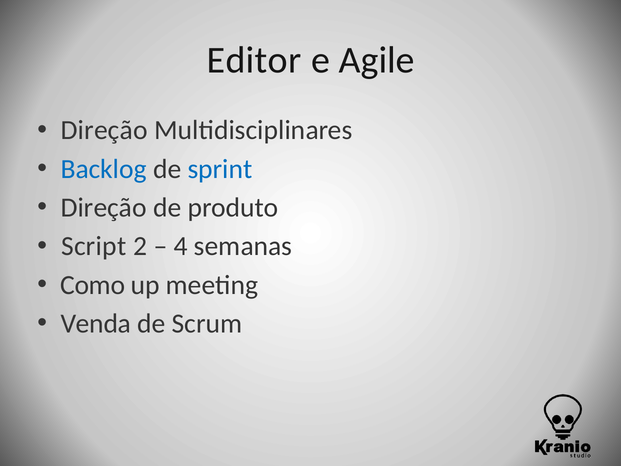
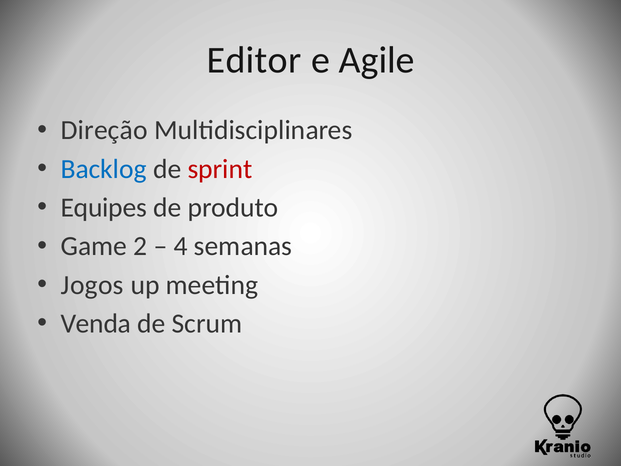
sprint colour: blue -> red (220, 169)
Direção: Direção -> Equipes (104, 208)
Script: Script -> Game (94, 246)
Como: Como -> Jogos (92, 285)
